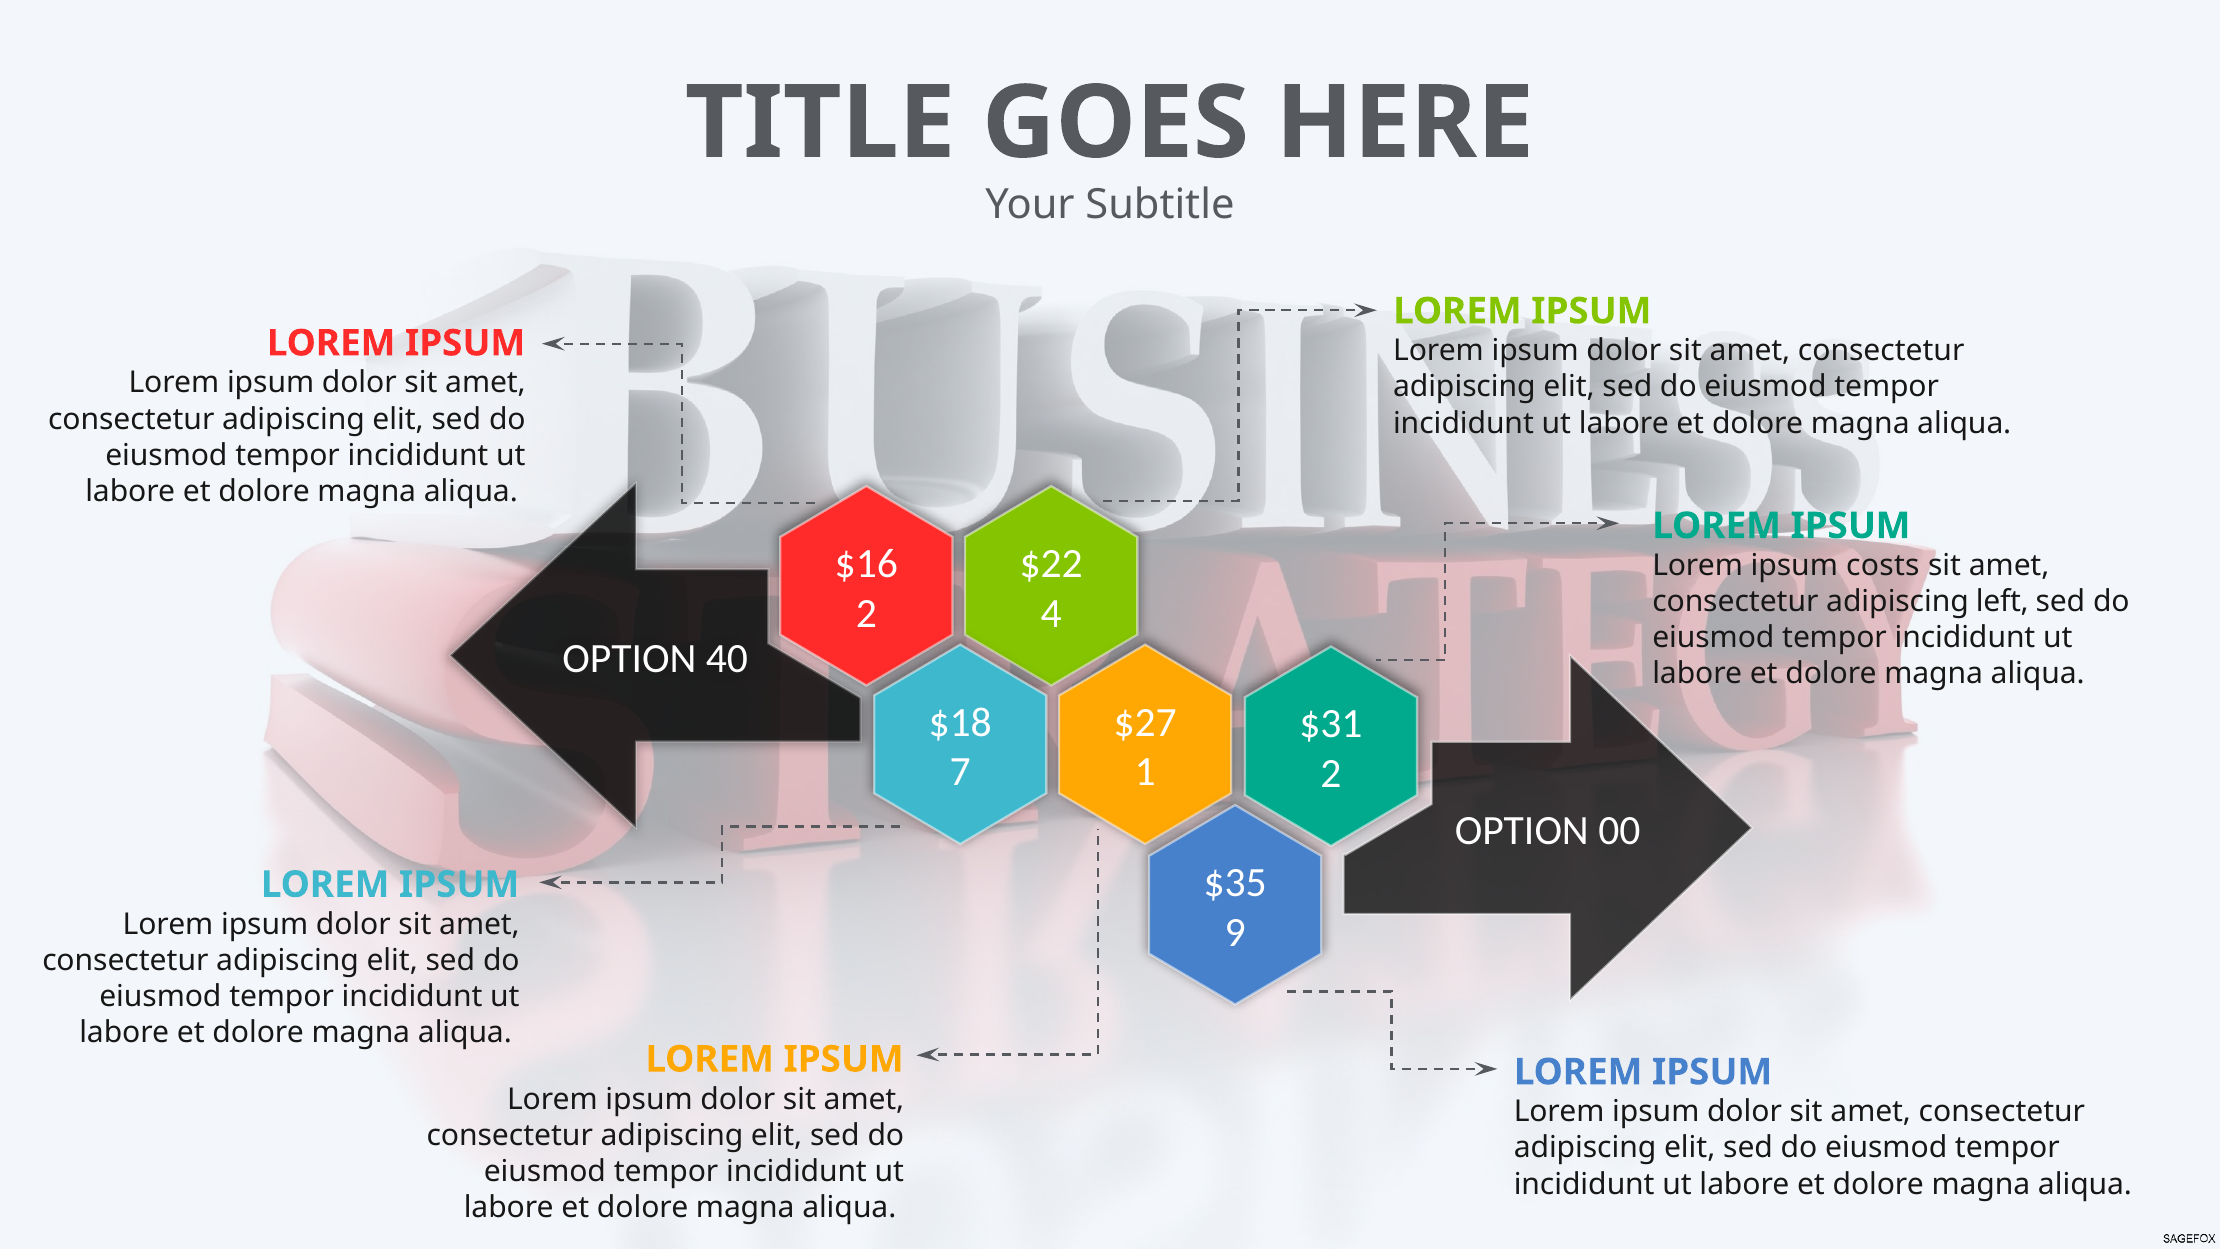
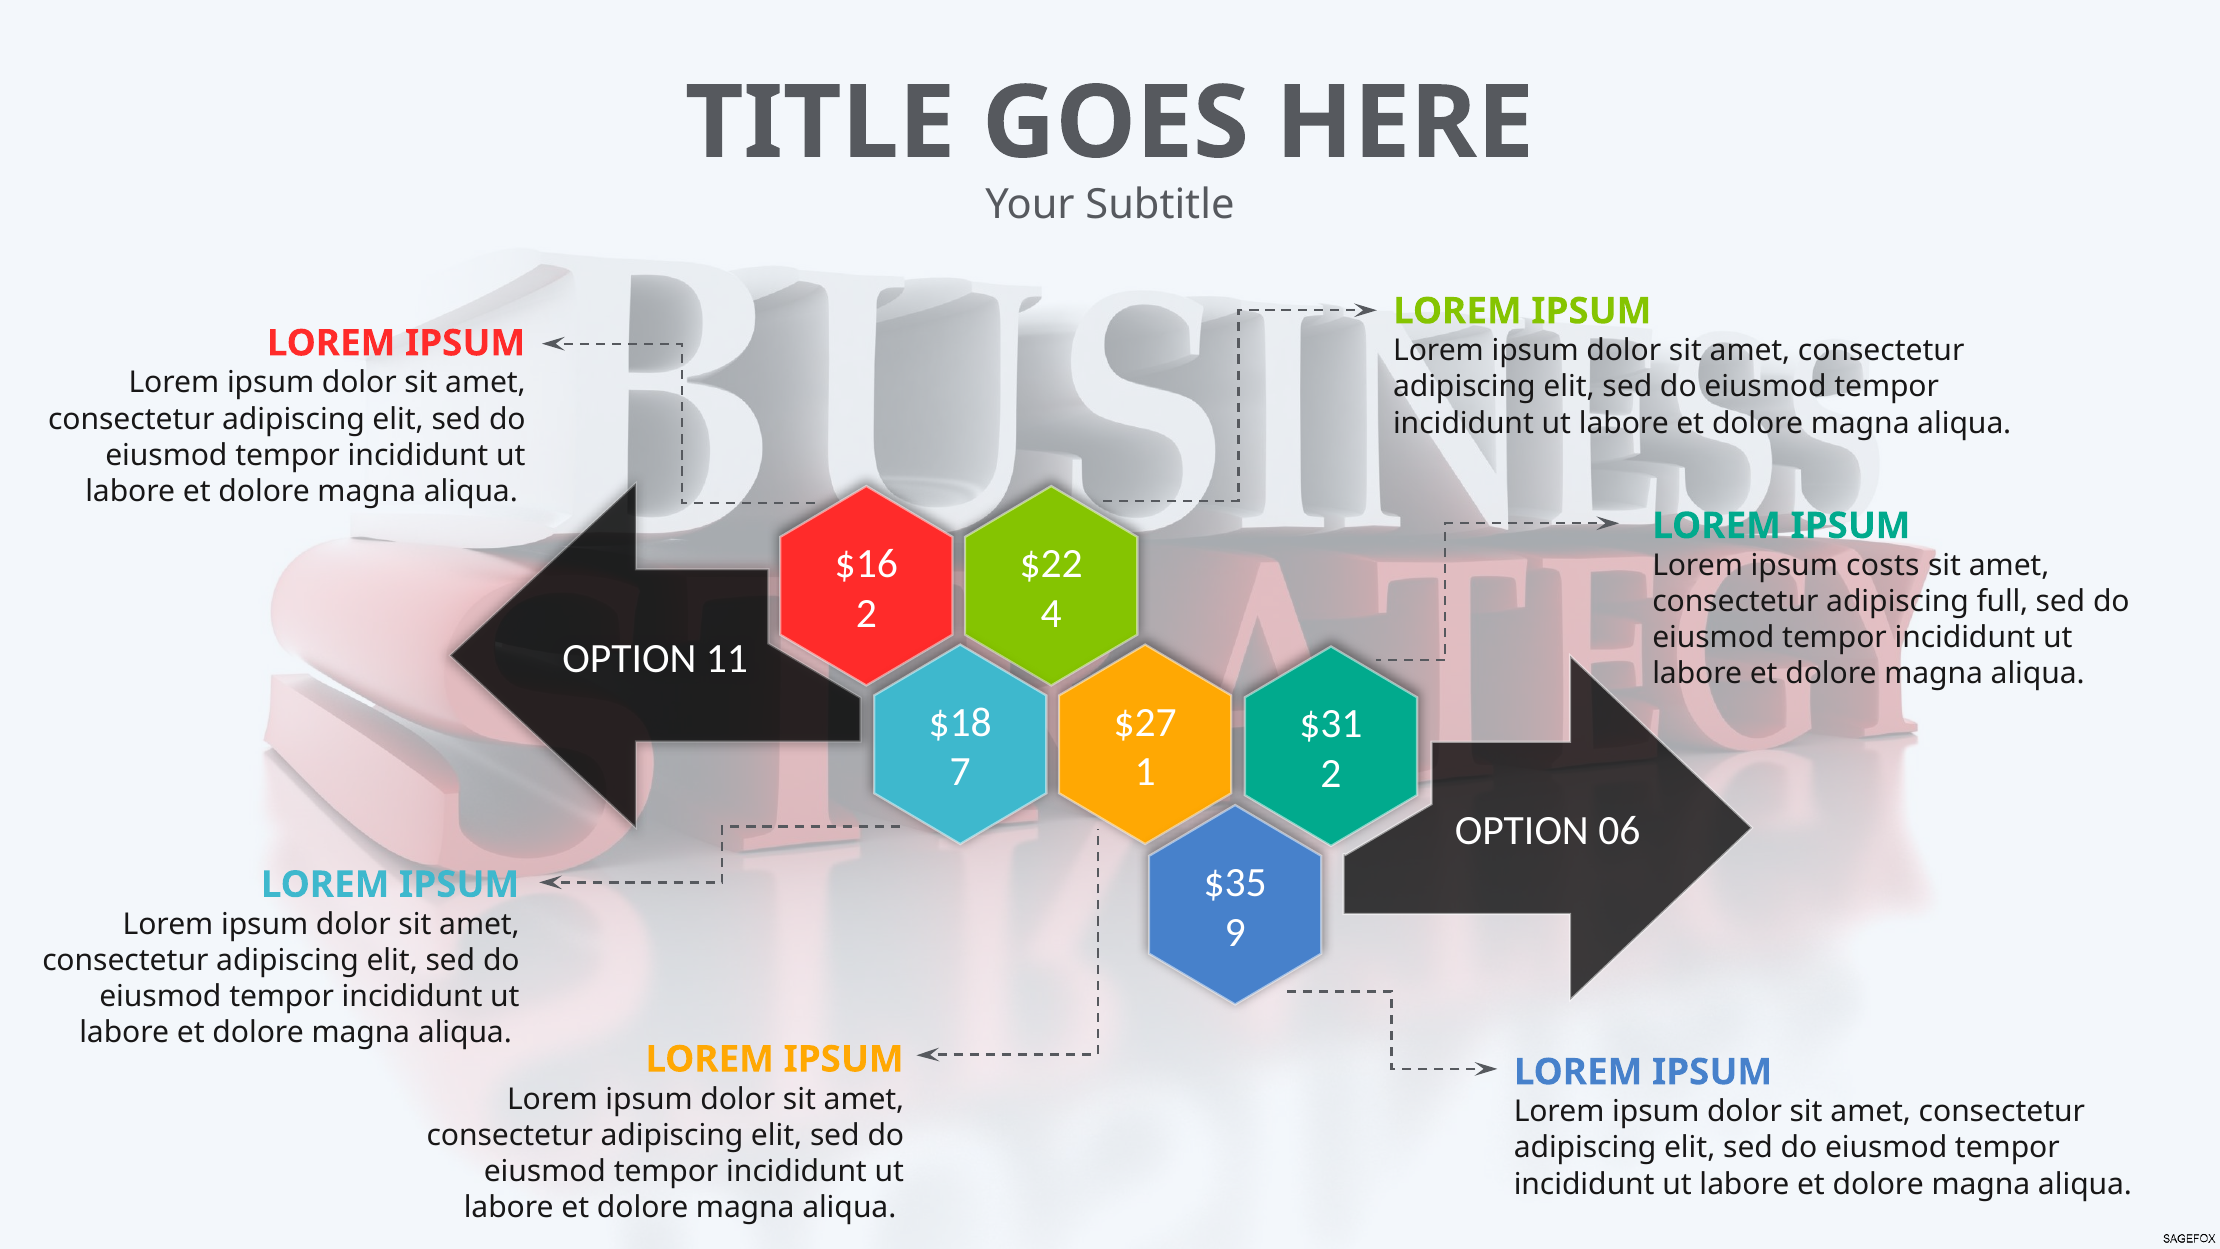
left: left -> full (2002, 602)
40: 40 -> 11 (727, 658)
00: 00 -> 06 (1619, 831)
